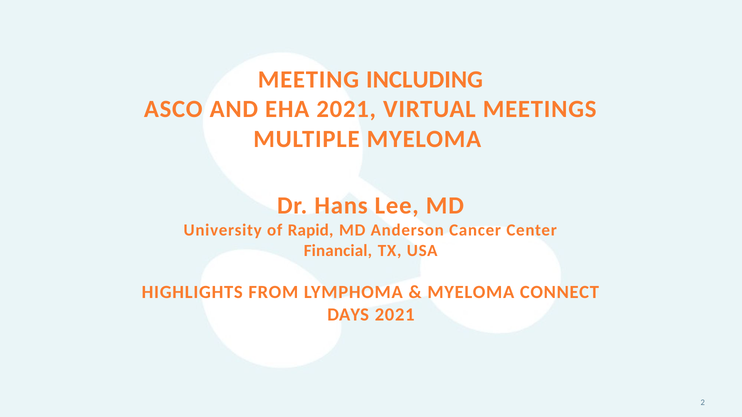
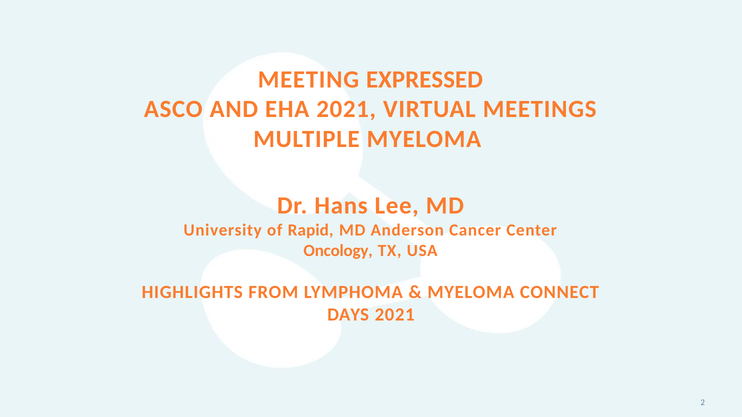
INCLUDING: INCLUDING -> EXPRESSED (424, 80)
Financial: Financial -> Oncology (338, 251)
